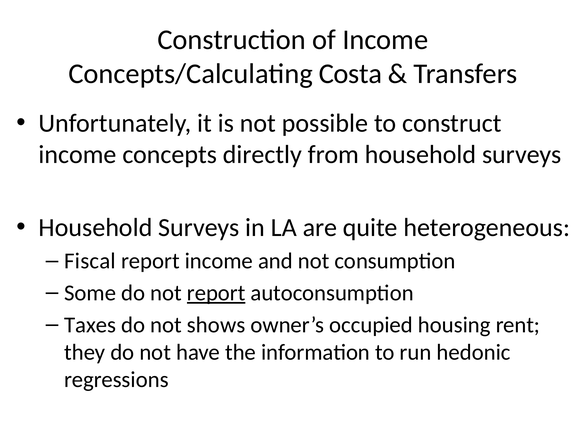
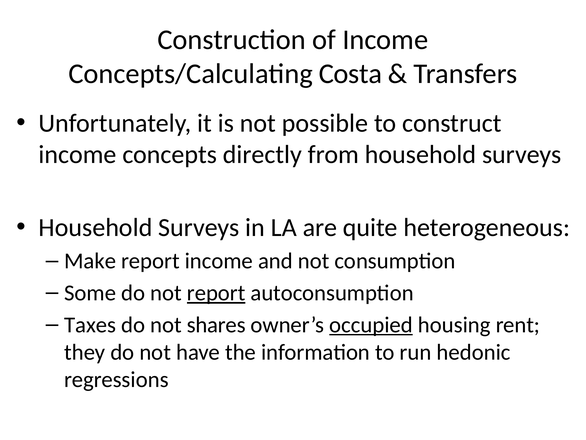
Fiscal: Fiscal -> Make (90, 261)
shows: shows -> shares (216, 325)
occupied underline: none -> present (371, 325)
